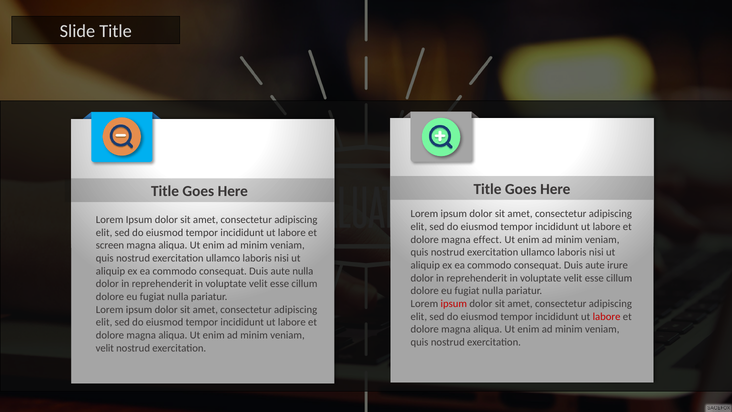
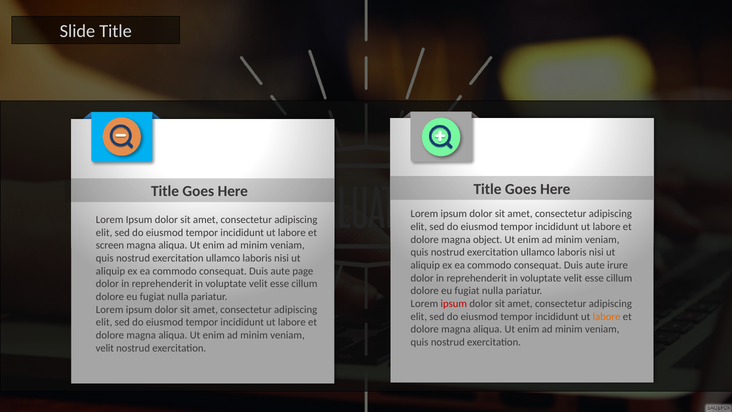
effect: effect -> object (488, 239)
aute nulla: nulla -> page (303, 271)
labore colour: red -> orange (607, 316)
